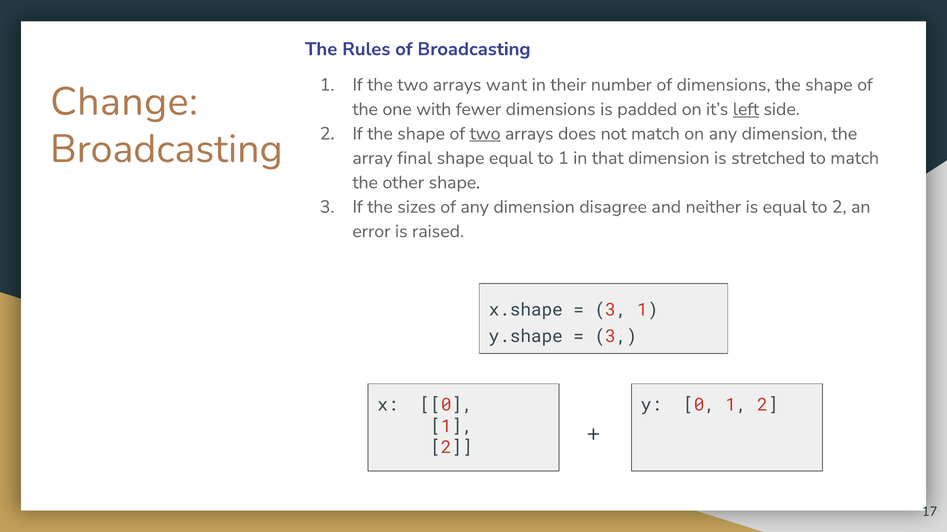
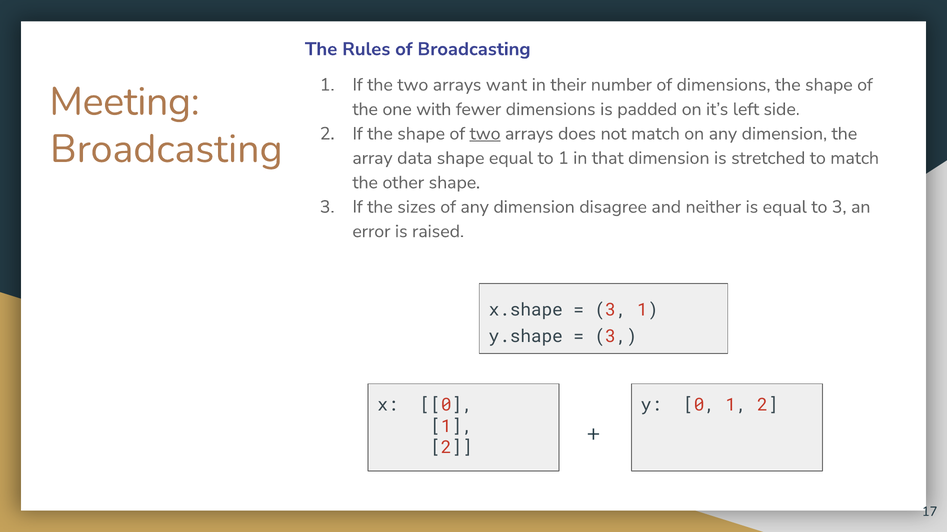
Change: Change -> Meeting (124, 102)
left underline: present -> none (746, 109)
final: final -> data (415, 158)
to 2: 2 -> 3 (839, 207)
